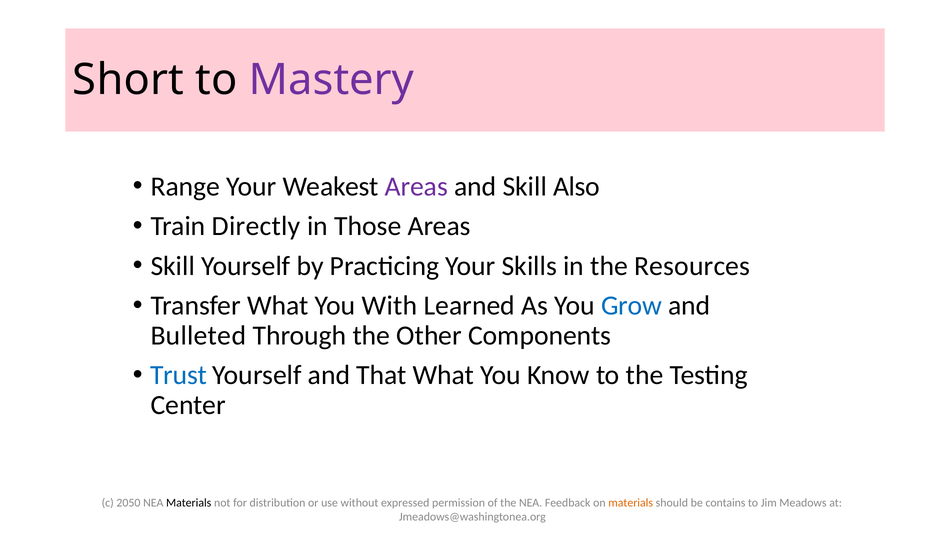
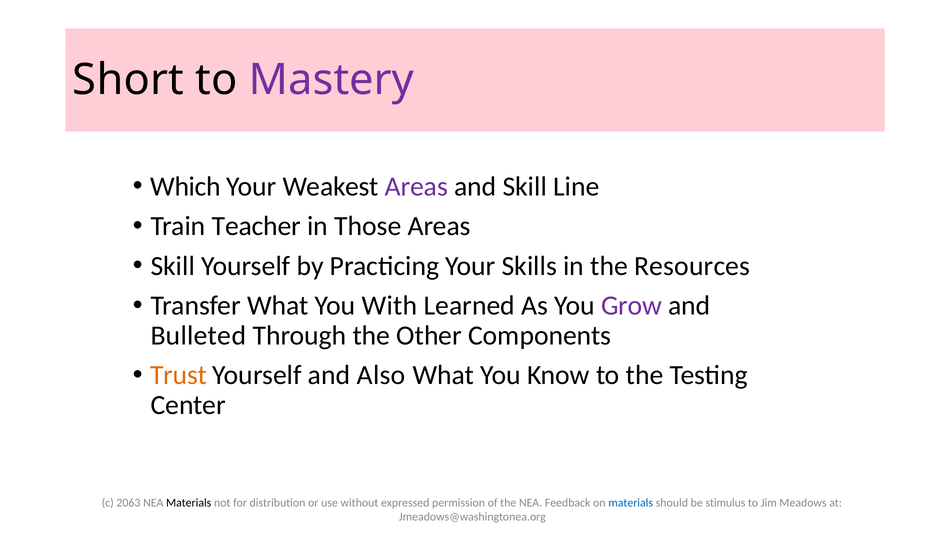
Range: Range -> Which (185, 187)
Also: Also -> Line (576, 187)
Directly: Directly -> Teacher (256, 226)
Grow colour: blue -> purple (632, 306)
Trust colour: blue -> orange (179, 376)
That: That -> Also (381, 376)
2050: 2050 -> 2063 (128, 503)
materials colour: orange -> blue (631, 503)
contains: contains -> stimulus (725, 503)
